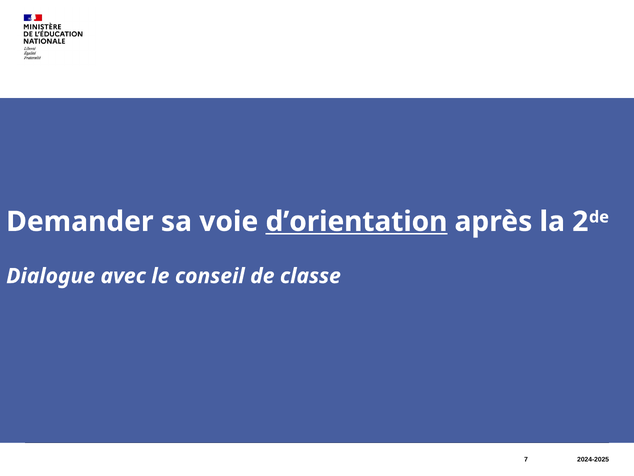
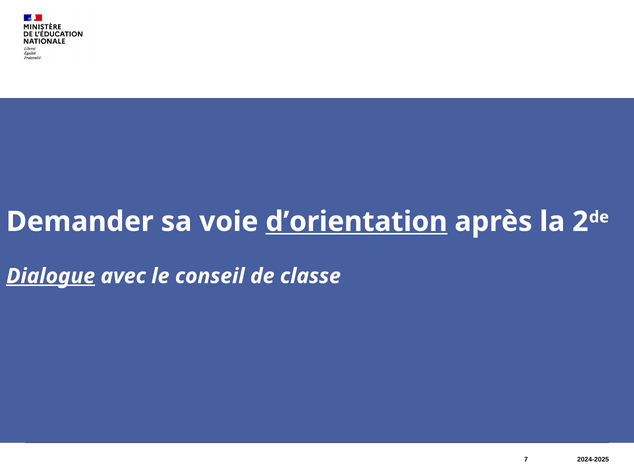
Dialogue underline: none -> present (51, 276)
